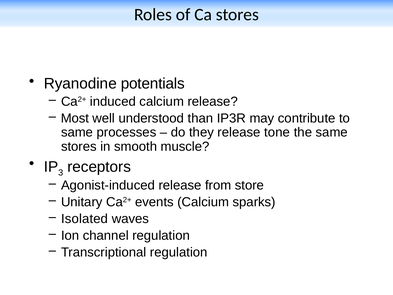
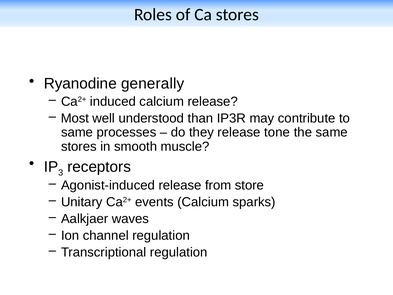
potentials: potentials -> generally (153, 83)
Isolated: Isolated -> Aalkjaer (85, 219)
